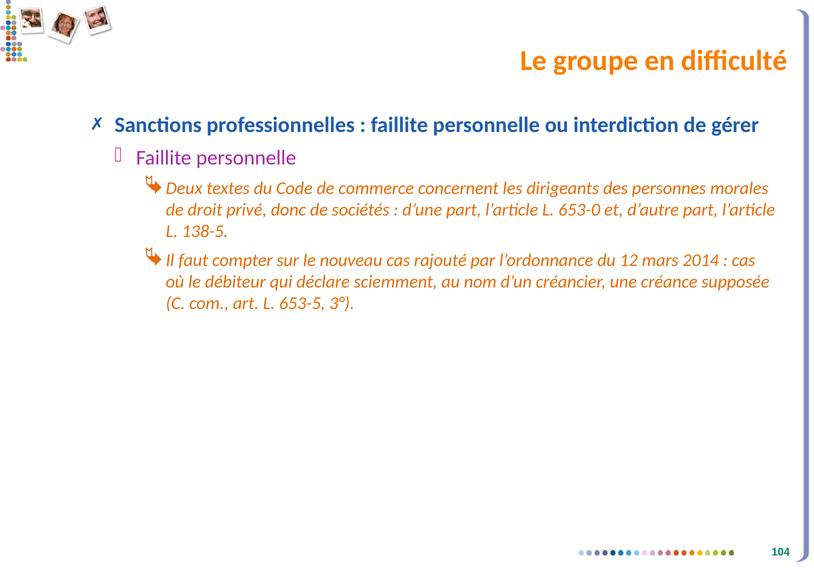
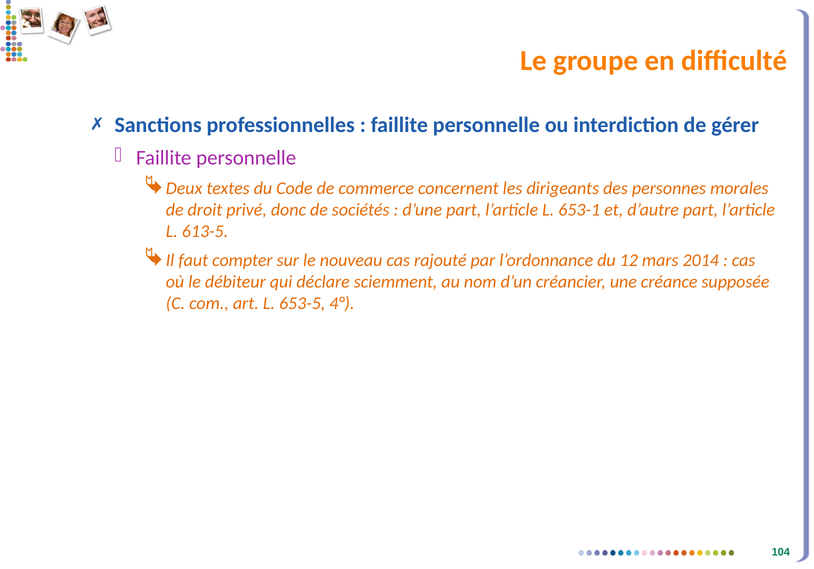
653-0: 653-0 -> 653-1 (579, 210)
138-5: 138-5 -> 613-5 (205, 232)
3°: 3° -> 4° (342, 304)
